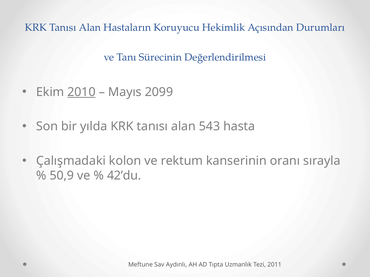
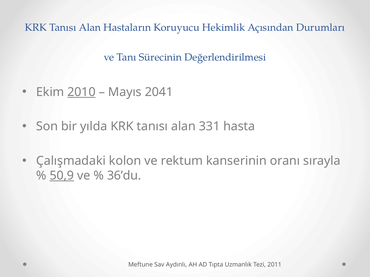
2099: 2099 -> 2041 (159, 92)
543: 543 -> 331 (210, 127)
50,9 underline: none -> present (62, 176)
42’du: 42’du -> 36’du (124, 176)
